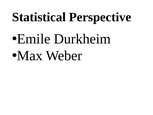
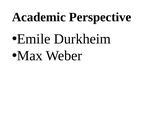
Statistical: Statistical -> Academic (39, 17)
